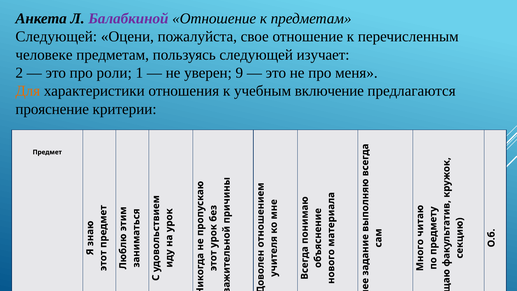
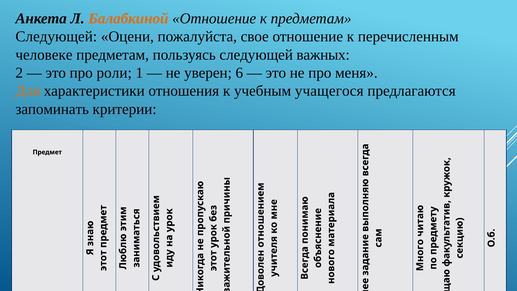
Балабкиной colour: purple -> orange (128, 18)
изучает: изучает -> важных (323, 55)
9: 9 -> 6 (239, 73)
включение: включение -> учащегося (329, 91)
прояснение: прояснение -> запоминать (52, 109)
